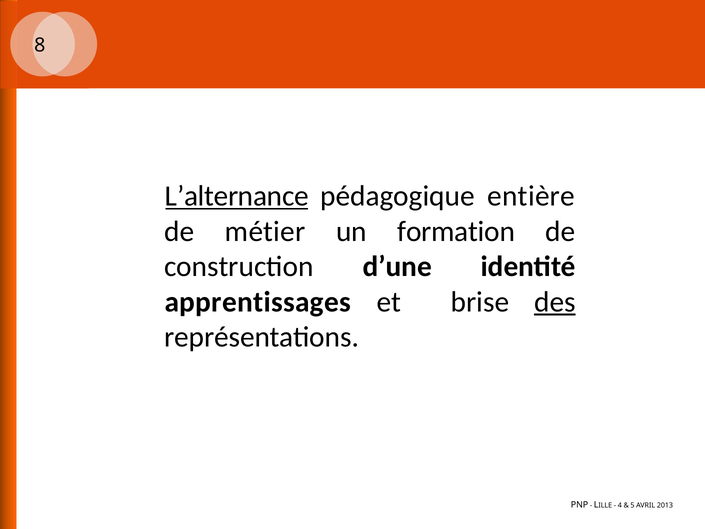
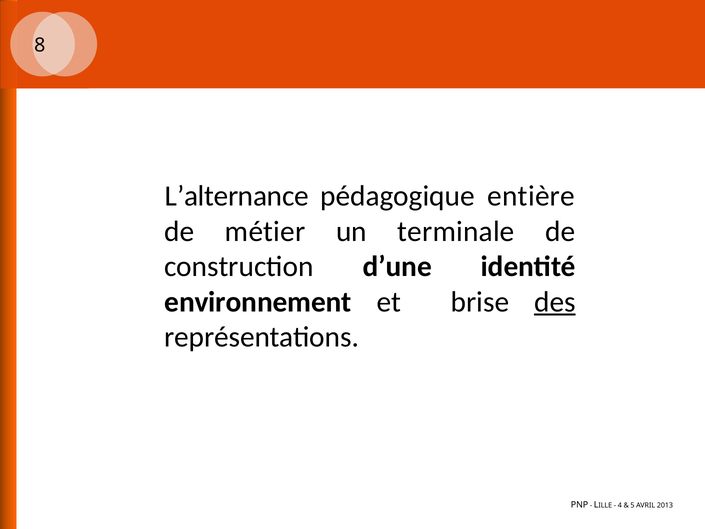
L’alternance underline: present -> none (237, 196)
formation: formation -> terminale (456, 231)
apprentissages: apprentissages -> environnement (258, 302)
